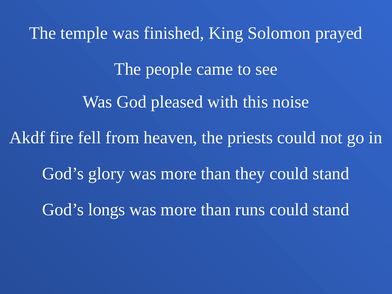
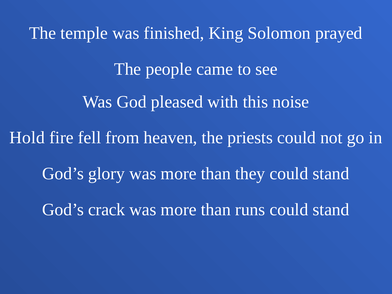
Akdf: Akdf -> Hold (27, 138)
longs: longs -> crack (107, 210)
